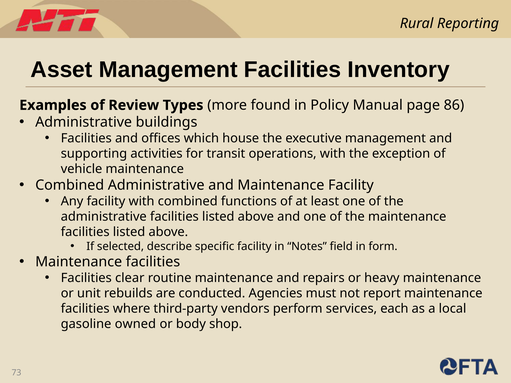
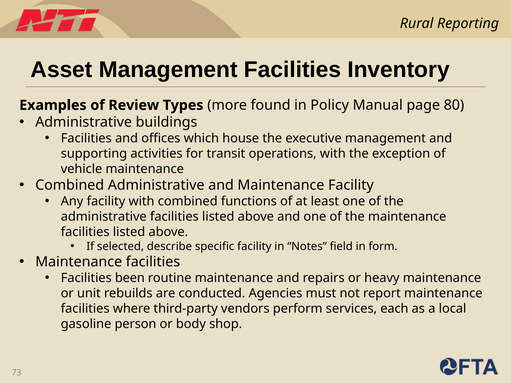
86: 86 -> 80 (454, 105)
clear: clear -> been (130, 278)
owned: owned -> person (135, 324)
